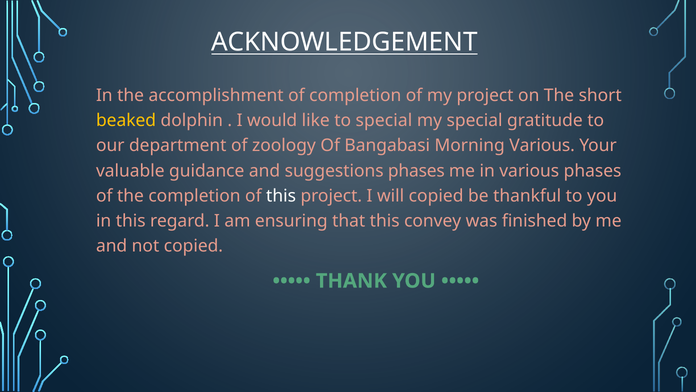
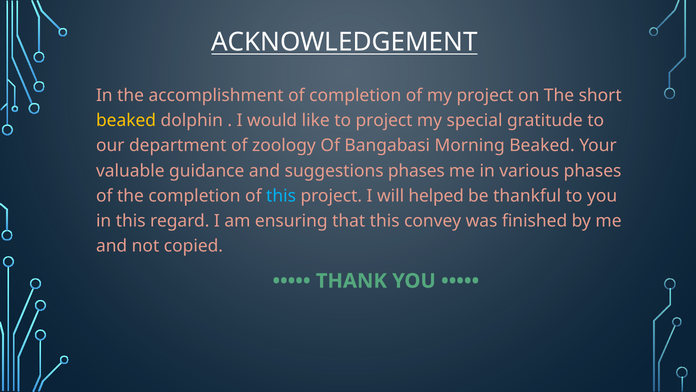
to special: special -> project (384, 120)
Morning Various: Various -> Beaked (542, 146)
this colour: white -> light blue (281, 196)
will copied: copied -> helped (436, 196)
